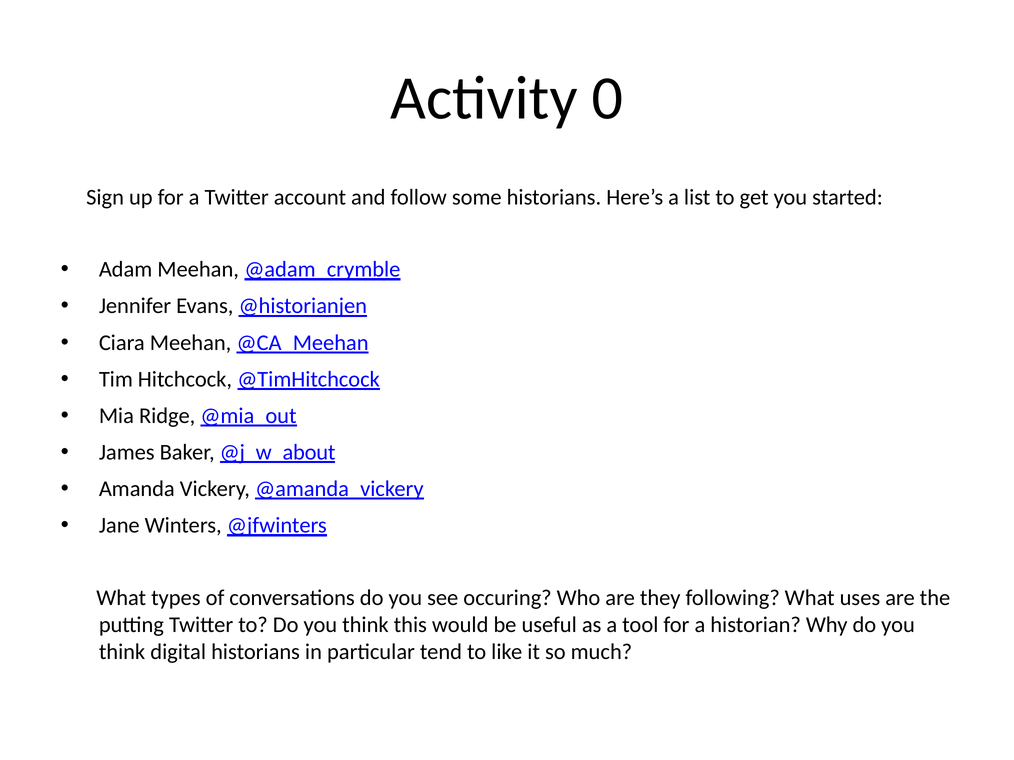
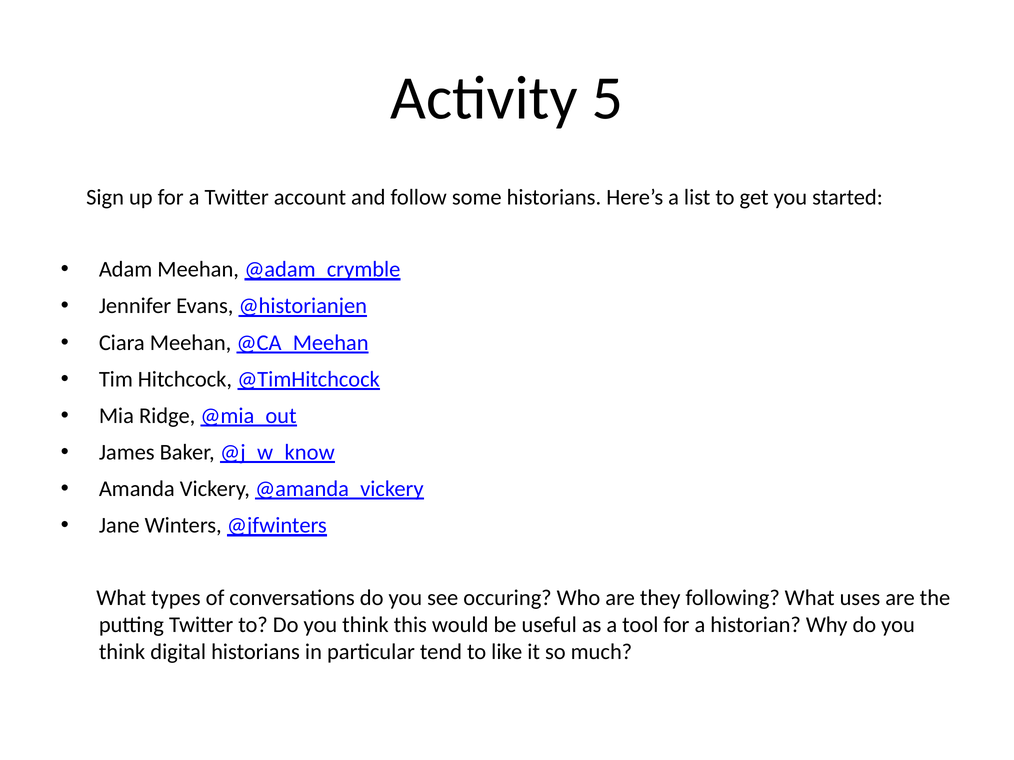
0: 0 -> 5 (607, 98)
@j_w_about: @j_w_about -> @j_w_know (277, 453)
